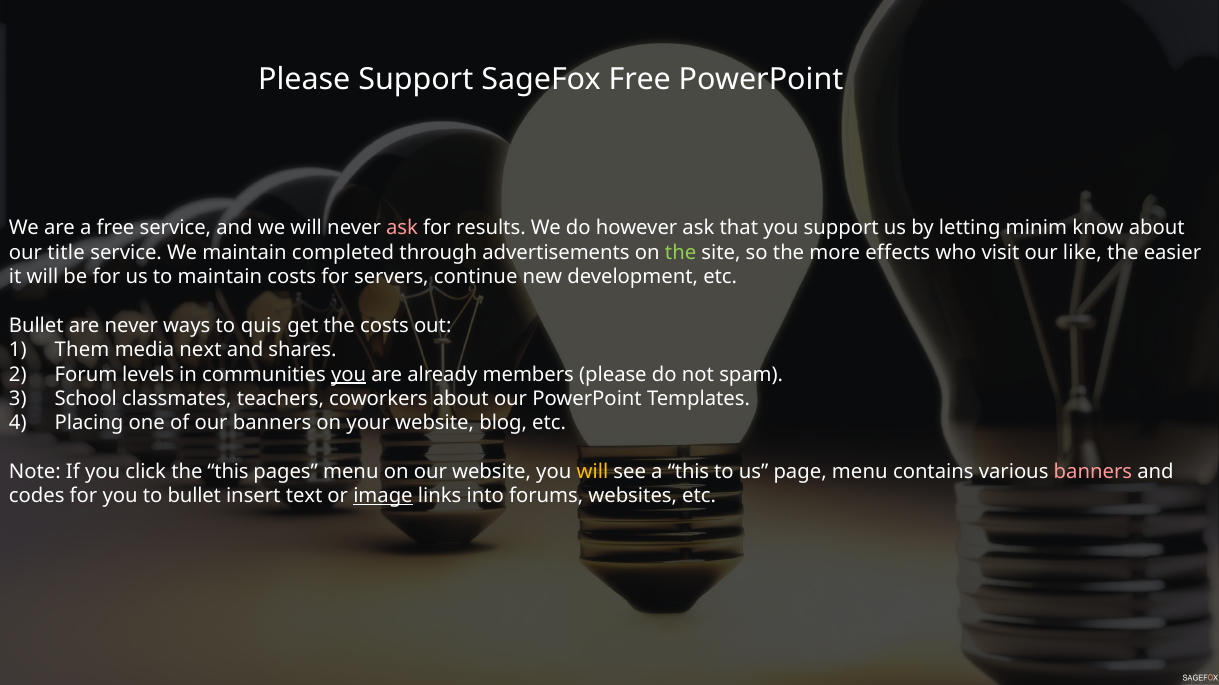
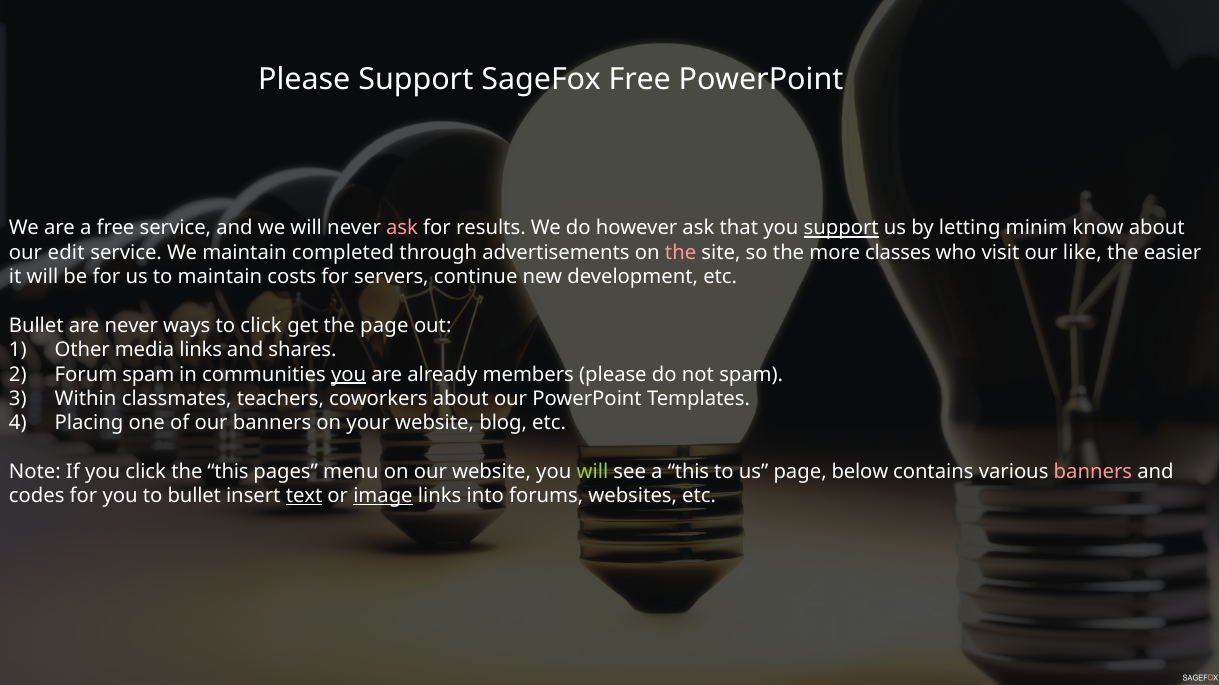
support underline: none -> present (841, 228)
title: title -> edit (66, 253)
the colour: light green -> pink (681, 253)
effects: effects -> classes (898, 253)
to quis: quis -> click (261, 326)
the costs: costs -> page (384, 326)
Them: Them -> Other (82, 350)
media next: next -> links (201, 350)
Forum levels: levels -> spam (148, 375)
School: School -> Within (86, 399)
will colour: yellow -> light green (592, 472)
page menu: menu -> below (860, 472)
text underline: none -> present (304, 497)
